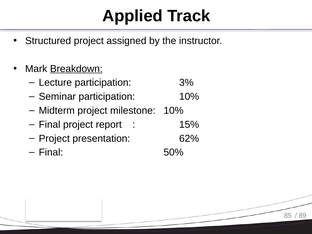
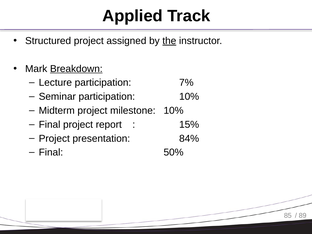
the underline: none -> present (169, 41)
3%: 3% -> 7% (186, 83)
62%: 62% -> 84% (189, 138)
